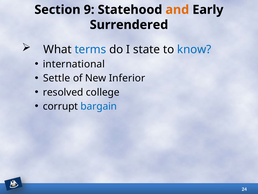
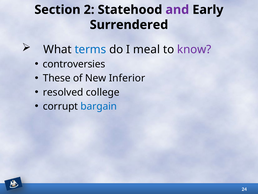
9: 9 -> 2 (89, 10)
and colour: orange -> purple (177, 10)
state: state -> meal (147, 49)
know colour: blue -> purple (194, 49)
international: international -> controversies (74, 64)
Settle: Settle -> These (57, 78)
